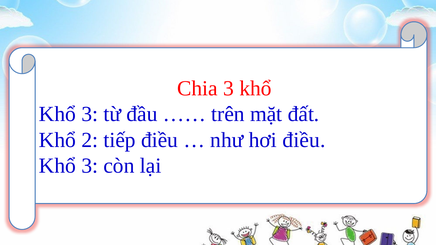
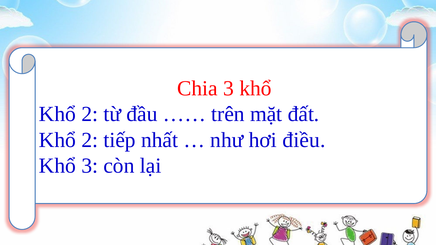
3: 3 -> 2 (90, 114)
tiếp điều: điều -> nhất (160, 140)
